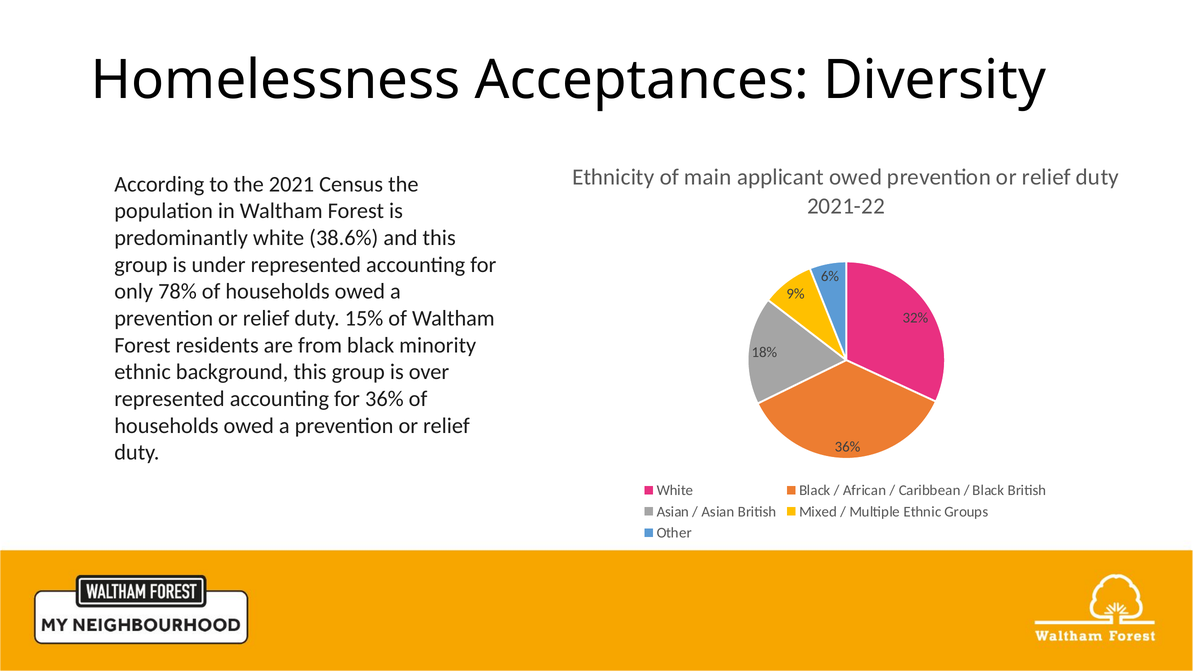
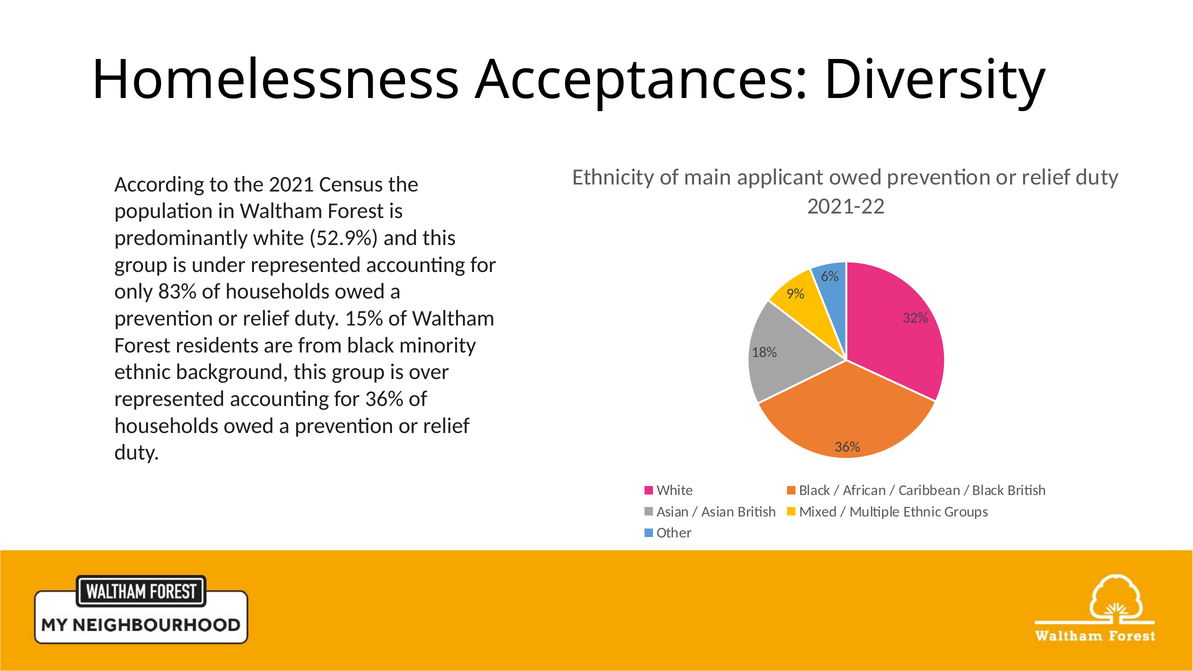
38.6%: 38.6% -> 52.9% (344, 238)
78%: 78% -> 83% (177, 292)
